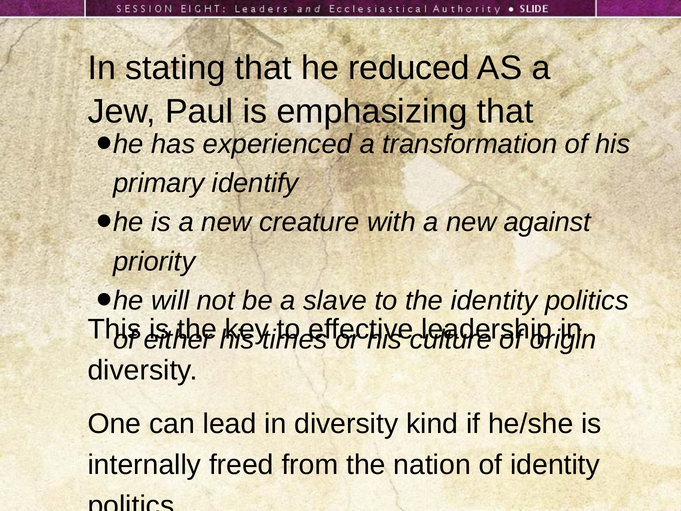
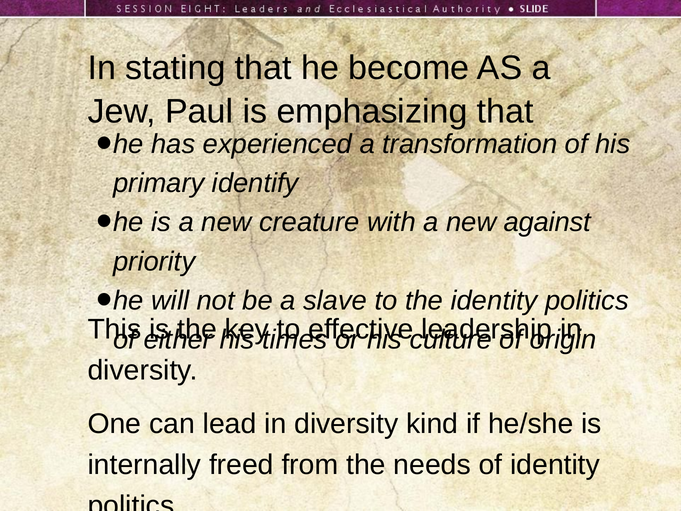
reduced: reduced -> become (409, 68)
nation: nation -> needs (432, 465)
